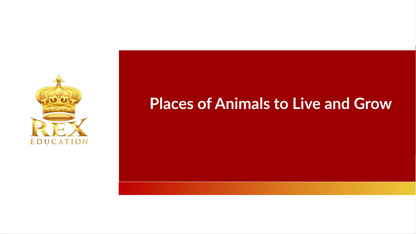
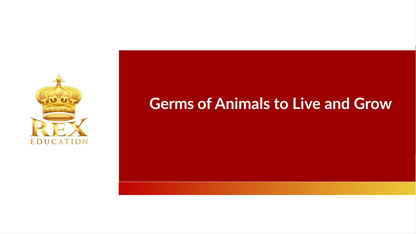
Places: Places -> Germs (172, 104)
